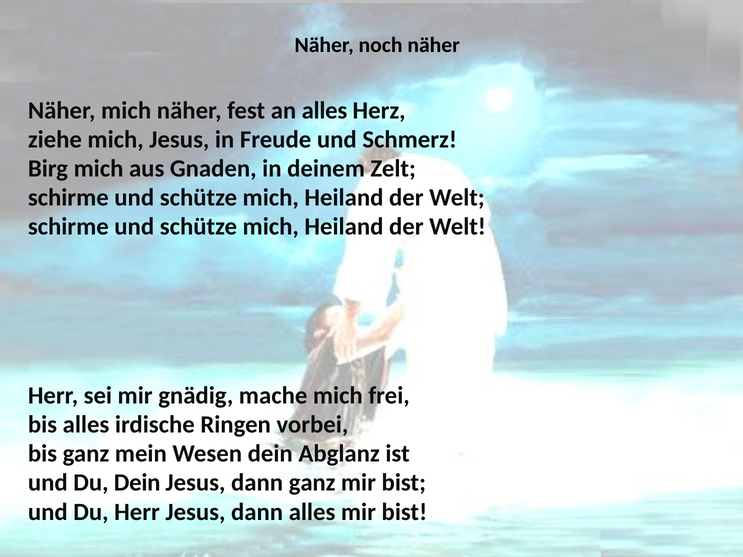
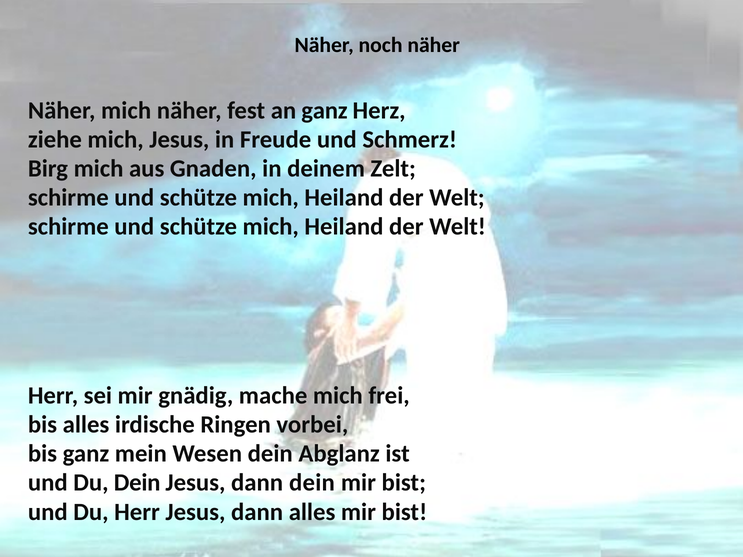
an alles: alles -> ganz (324, 111)
dann ganz: ganz -> dein (312, 483)
